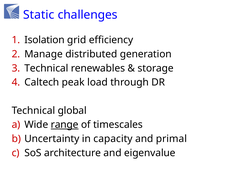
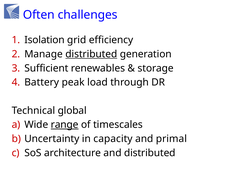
Static: Static -> Often (39, 15)
distributed underline: none -> present (91, 54)
Technical: Technical -> Sufficient (46, 68)
Caltech: Caltech -> Battery (42, 82)
and eigenvalue: eigenvalue -> distributed (150, 152)
